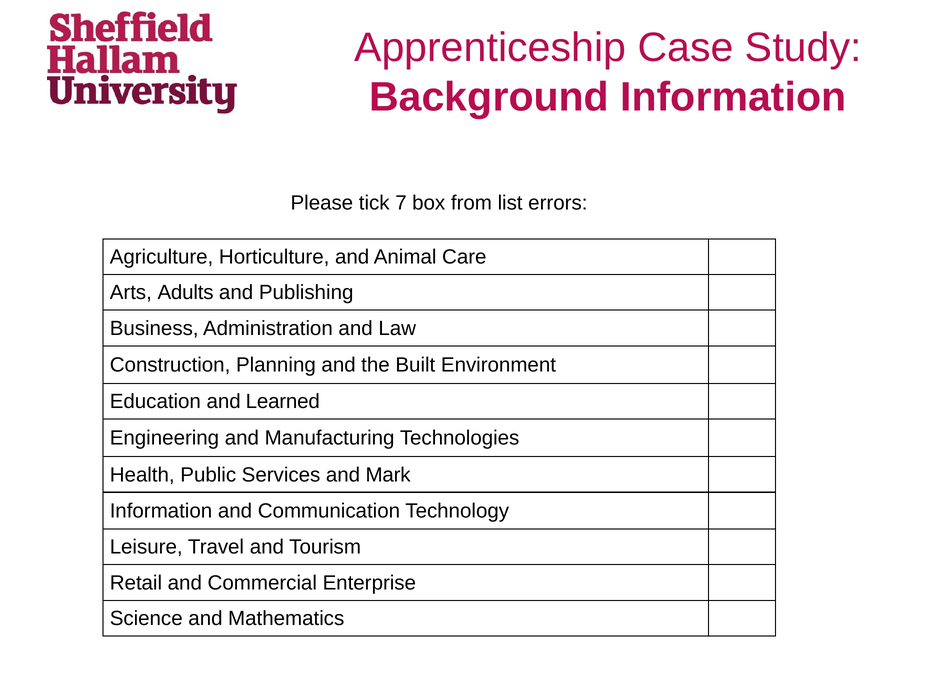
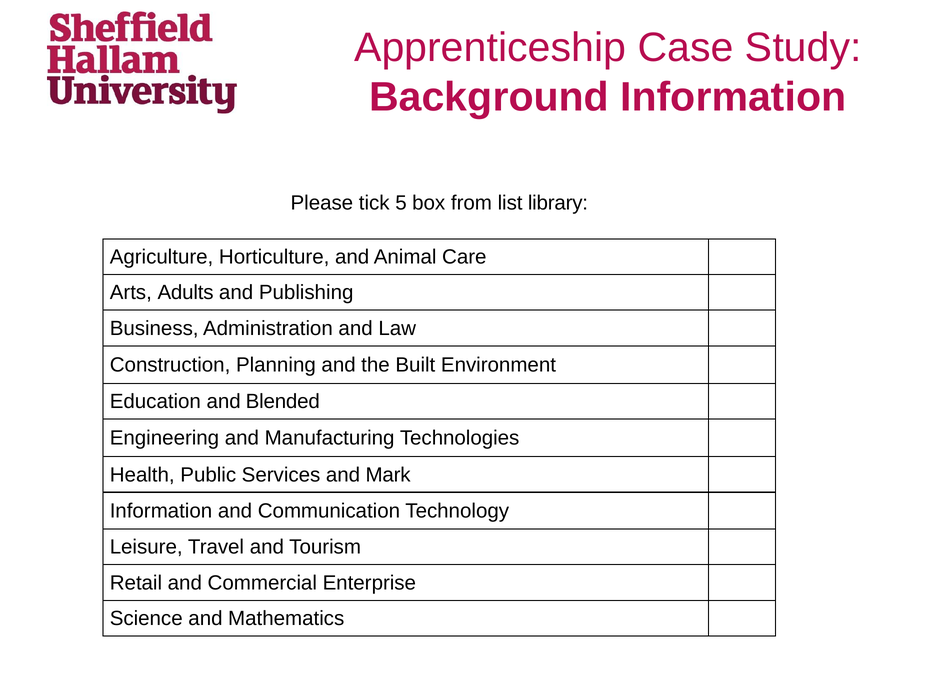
7: 7 -> 5 (401, 203)
errors: errors -> library (558, 203)
Learned: Learned -> Blended (283, 401)
